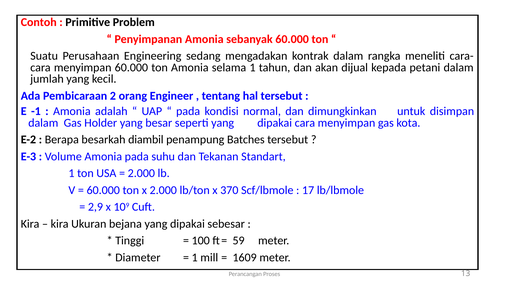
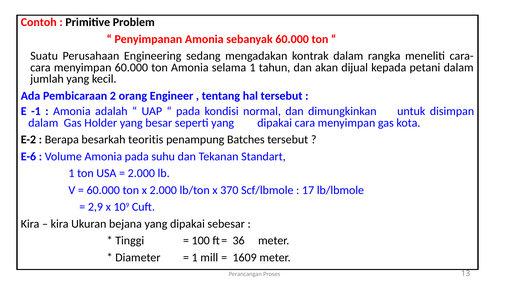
diambil: diambil -> teoritis (146, 139)
E-3: E-3 -> E-6 (28, 156)
59: 59 -> 36 (239, 240)
